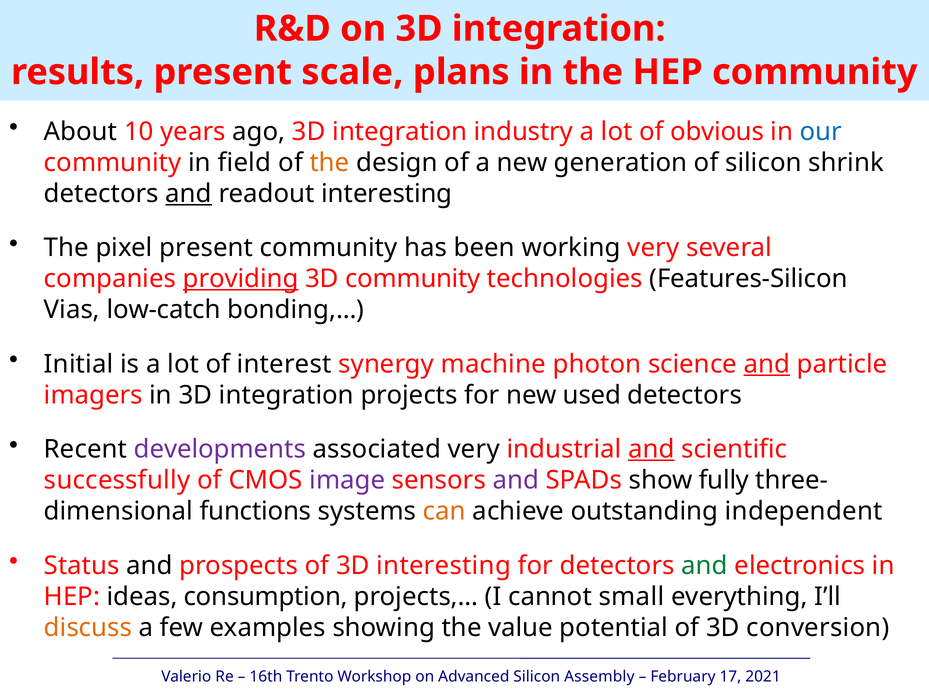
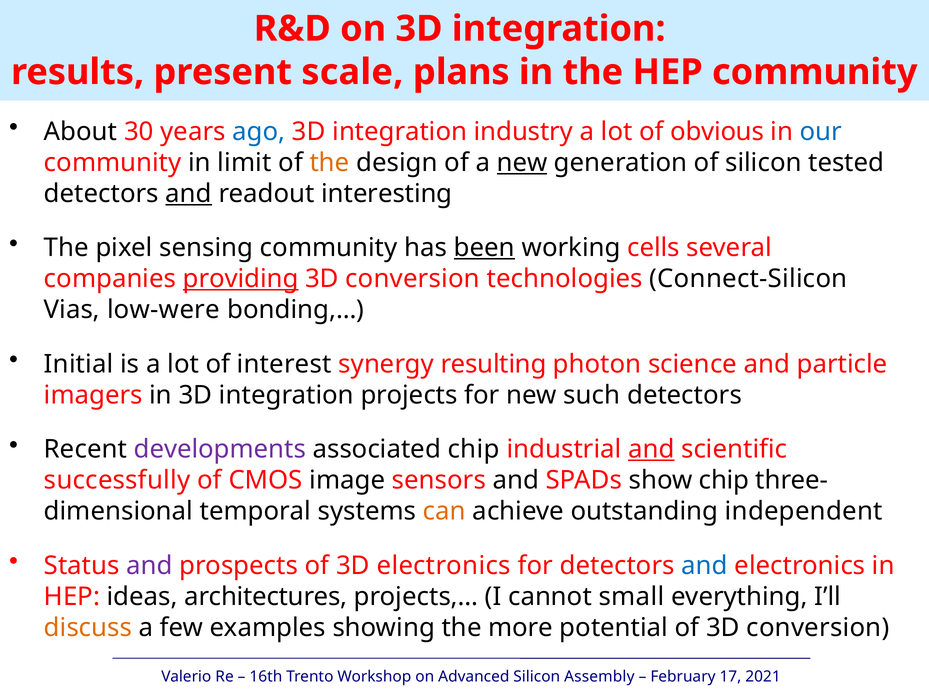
10: 10 -> 30 (139, 132)
ago colour: black -> blue (259, 132)
field: field -> limit (244, 163)
new underline: none -> present (522, 163)
shrink: shrink -> tested (846, 163)
pixel present: present -> sensing (206, 248)
been underline: none -> present (484, 248)
working very: very -> cells (654, 248)
community: community -> conversion (413, 279)
Features-Silicon: Features-Silicon -> Connect-Silicon (748, 279)
low-catch: low-catch -> low-were (163, 310)
machine: machine -> resulting (494, 364)
and underline: present -> none (767, 364)
used: used -> such (592, 395)
associated very: very -> chip (474, 449)
image colour: purple -> black (347, 480)
and colour: purple -> black (516, 480)
show fully: fully -> chip (724, 480)
functions: functions -> temporal (255, 511)
and colour: black -> purple (150, 565)
3D interesting: interesting -> electronics (444, 565)
and colour: green -> blue (705, 565)
consumption: consumption -> architectures (266, 596)
value: value -> more (521, 627)
